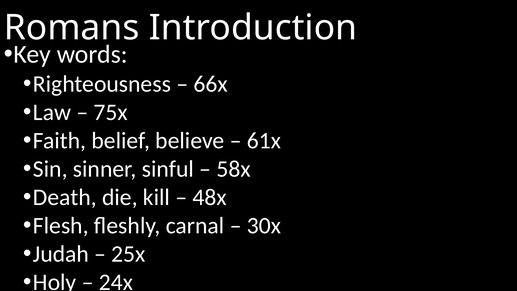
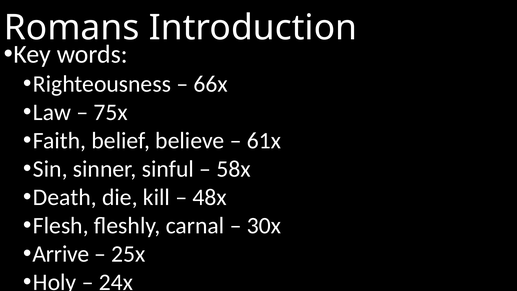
Judah: Judah -> Arrive (61, 254)
